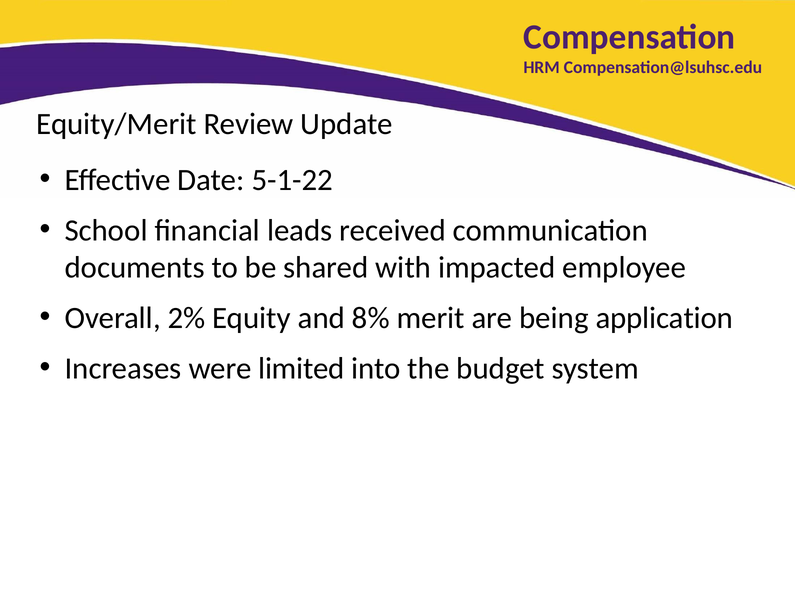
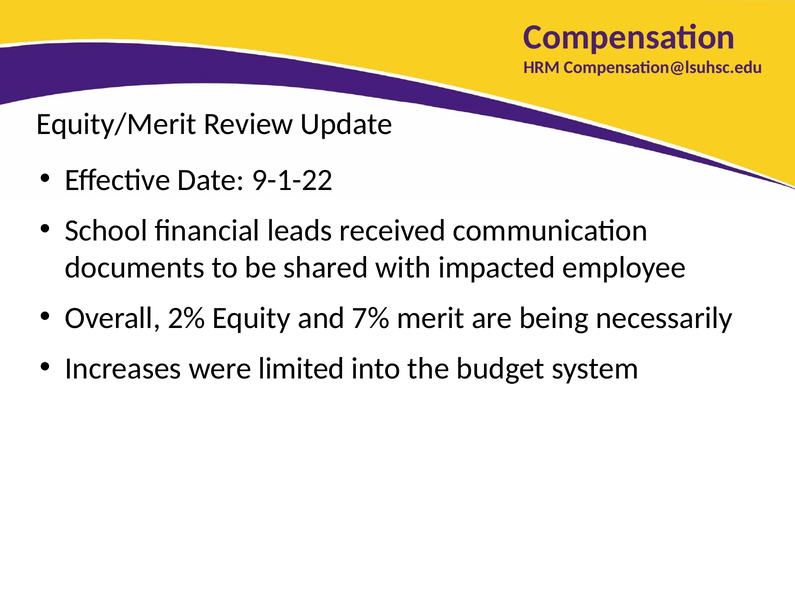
5-1-22: 5-1-22 -> 9-1-22 (292, 180)
8%: 8% -> 7% (371, 318)
application: application -> necessarily (664, 318)
